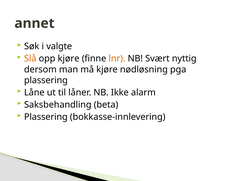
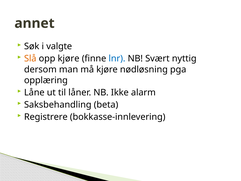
lnr colour: orange -> blue (117, 58)
plassering: plassering -> opplæring (46, 80)
Plassering: Plassering -> Registrere (46, 117)
